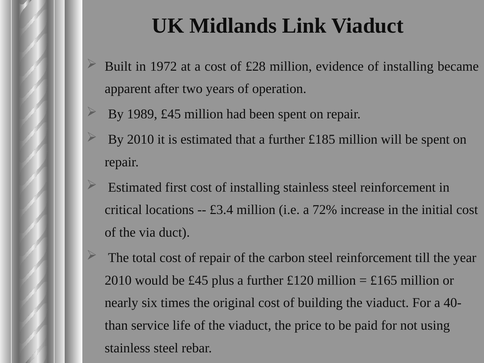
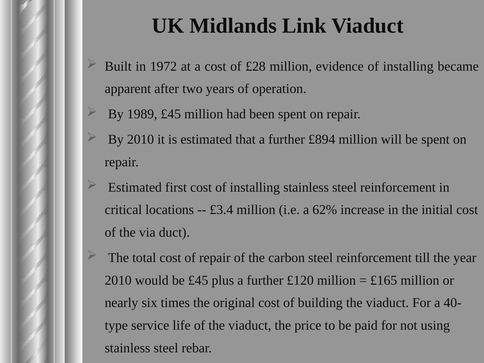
£185: £185 -> £894 (322, 139)
72%: 72% -> 62% (325, 210)
than: than -> type (116, 325)
